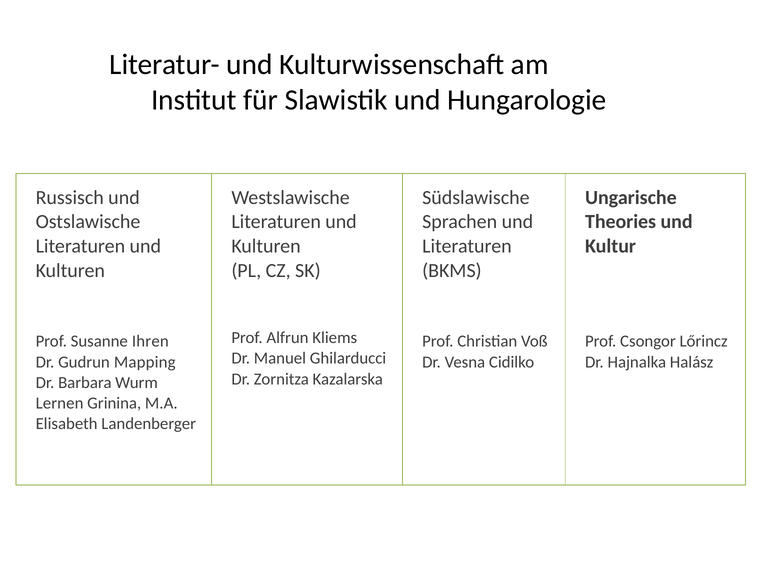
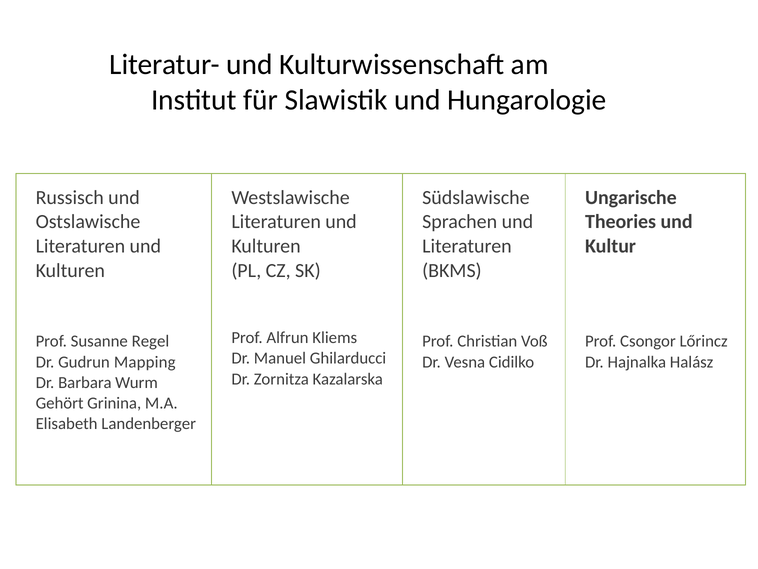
Ihren: Ihren -> Regel (150, 341)
Lernen: Lernen -> Gehört (60, 403)
